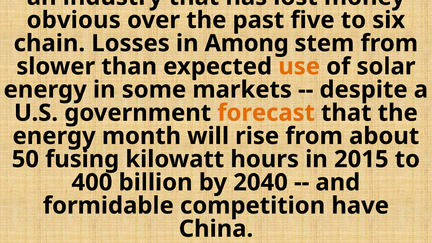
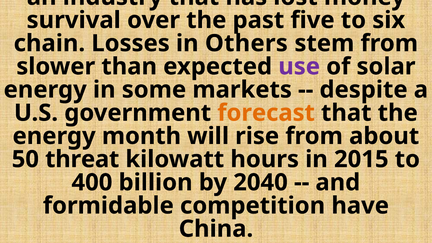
obvious: obvious -> survival (74, 20)
Among: Among -> Others (246, 43)
use colour: orange -> purple (299, 67)
fusing: fusing -> threat (82, 159)
